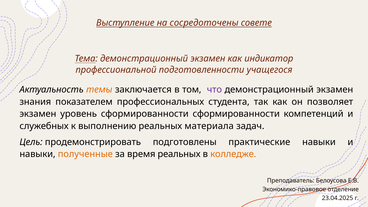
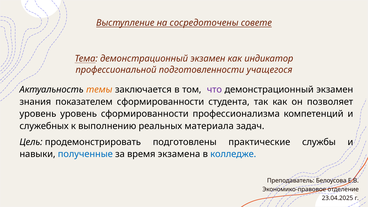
показателем профессиональных: профессиональных -> сформированности (161, 102)
экзамен: экзамен -> уровень (38, 114)
сформированности сформированности: сформированности -> профессионализма (236, 114)
практические навыки: навыки -> службы (319, 142)
полученные colour: orange -> blue (85, 154)
время реальных: реальных -> экзамена (179, 154)
колледже colour: orange -> blue (233, 154)
